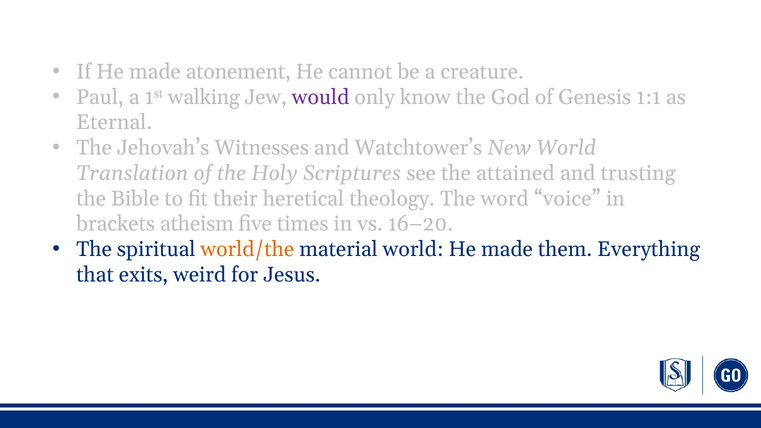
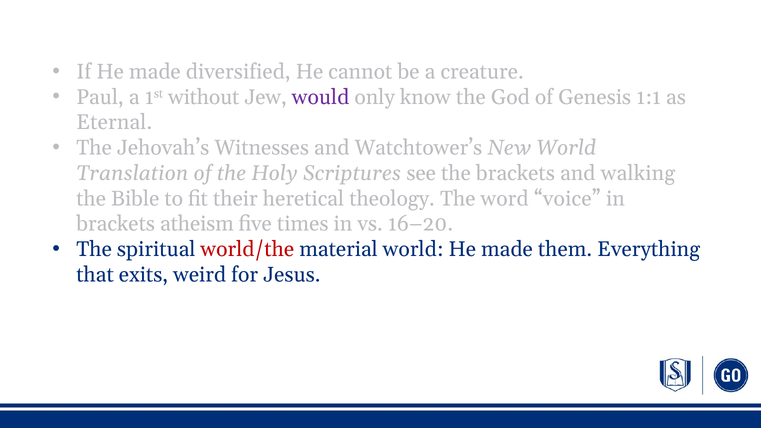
atonement: atonement -> diversified (238, 72)
walking: walking -> without (204, 97)
the attained: attained -> brackets (515, 173)
trusting: trusting -> walking (638, 173)
world/the colour: orange -> red (247, 249)
